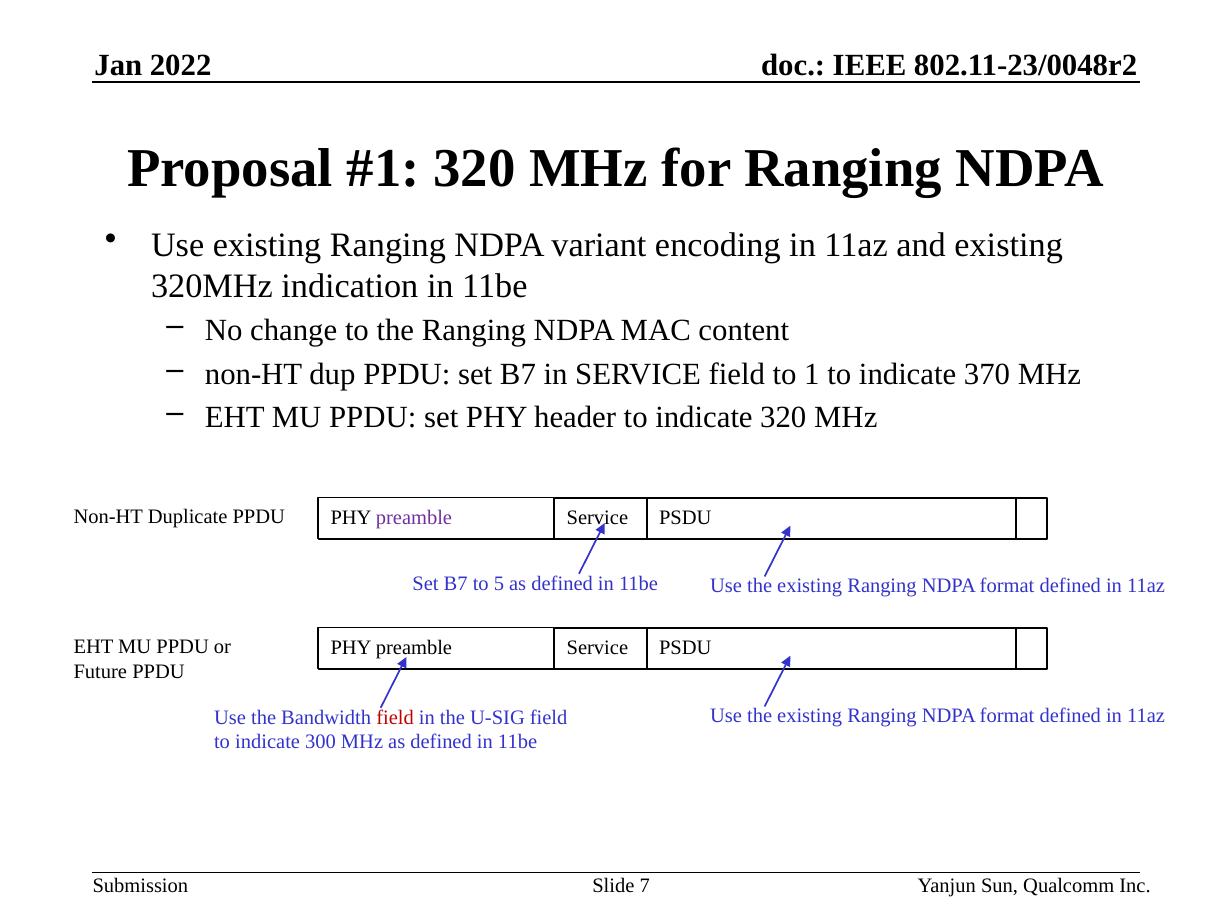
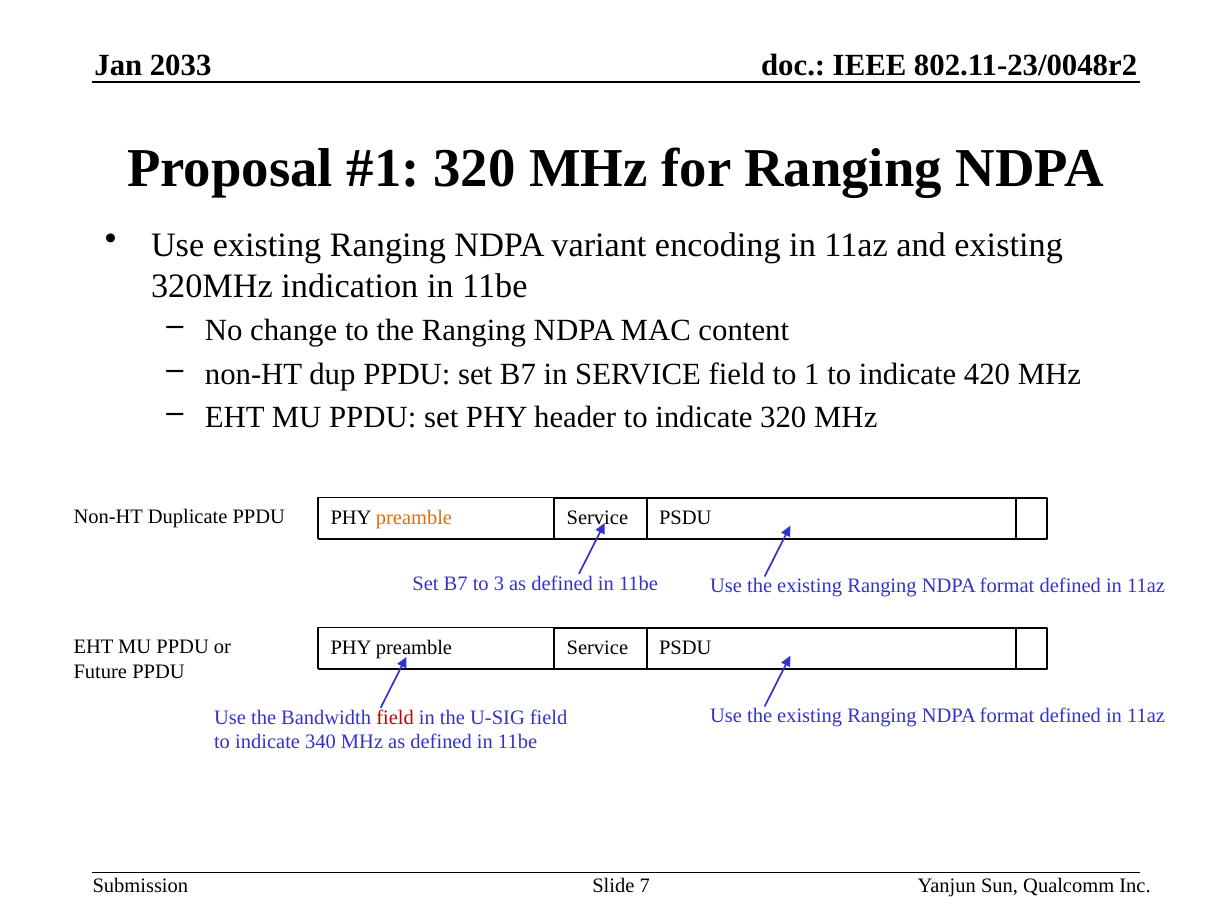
2022: 2022 -> 2033 (181, 66)
370: 370 -> 420 (987, 374)
preamble colour: purple -> orange (414, 517)
5: 5 -> 3 (499, 583)
300: 300 -> 340 (321, 742)
